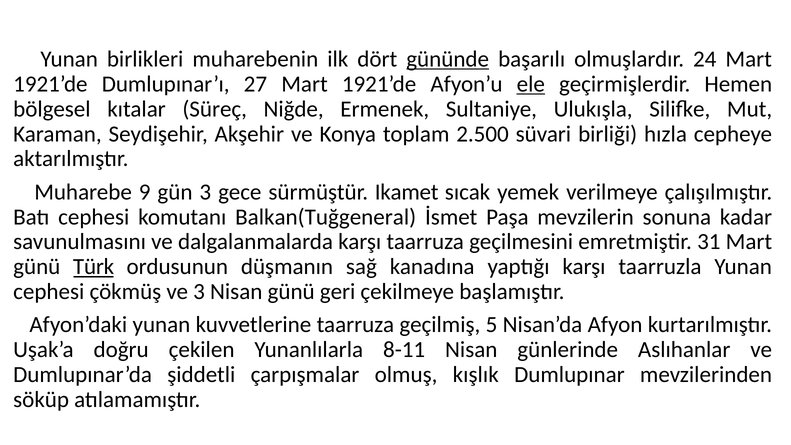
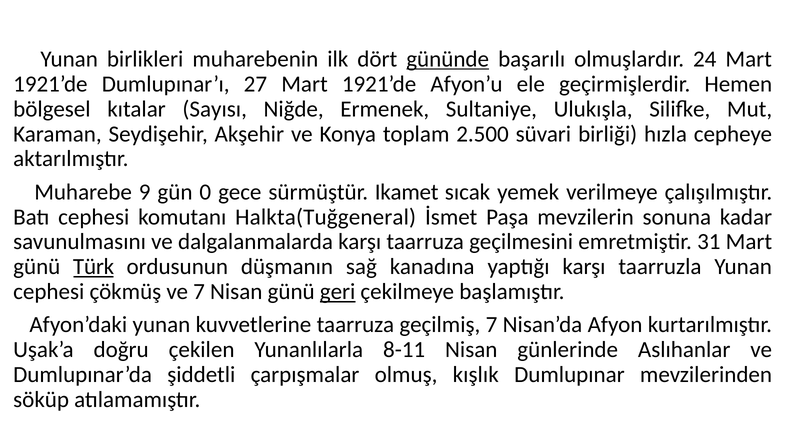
ele underline: present -> none (531, 84)
Süreç: Süreç -> Sayısı (215, 109)
gün 3: 3 -> 0 (205, 192)
Balkan(Tuğgeneral: Balkan(Tuğgeneral -> Halkta(Tuğgeneral (326, 217)
ve 3: 3 -> 7 (199, 292)
geri underline: none -> present (338, 292)
geçilmiş 5: 5 -> 7 (492, 325)
